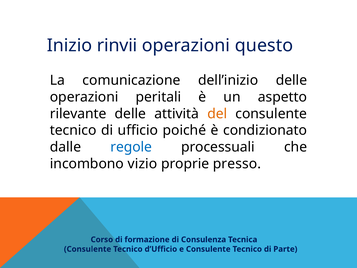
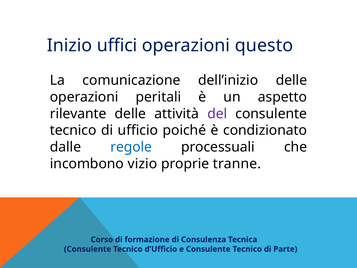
rinvii: rinvii -> uffici (117, 45)
del colour: orange -> purple (217, 114)
presso: presso -> tranne (237, 164)
